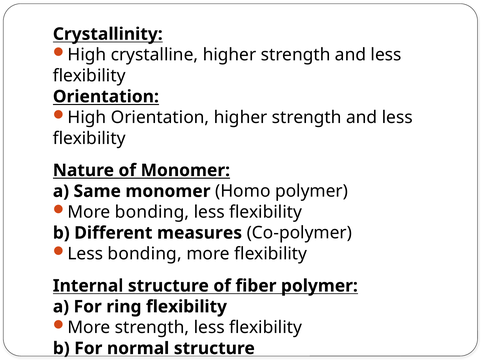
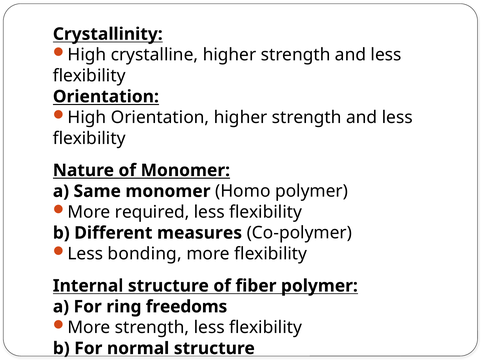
More bonding: bonding -> required (152, 212)
ring flexibility: flexibility -> freedoms (187, 306)
